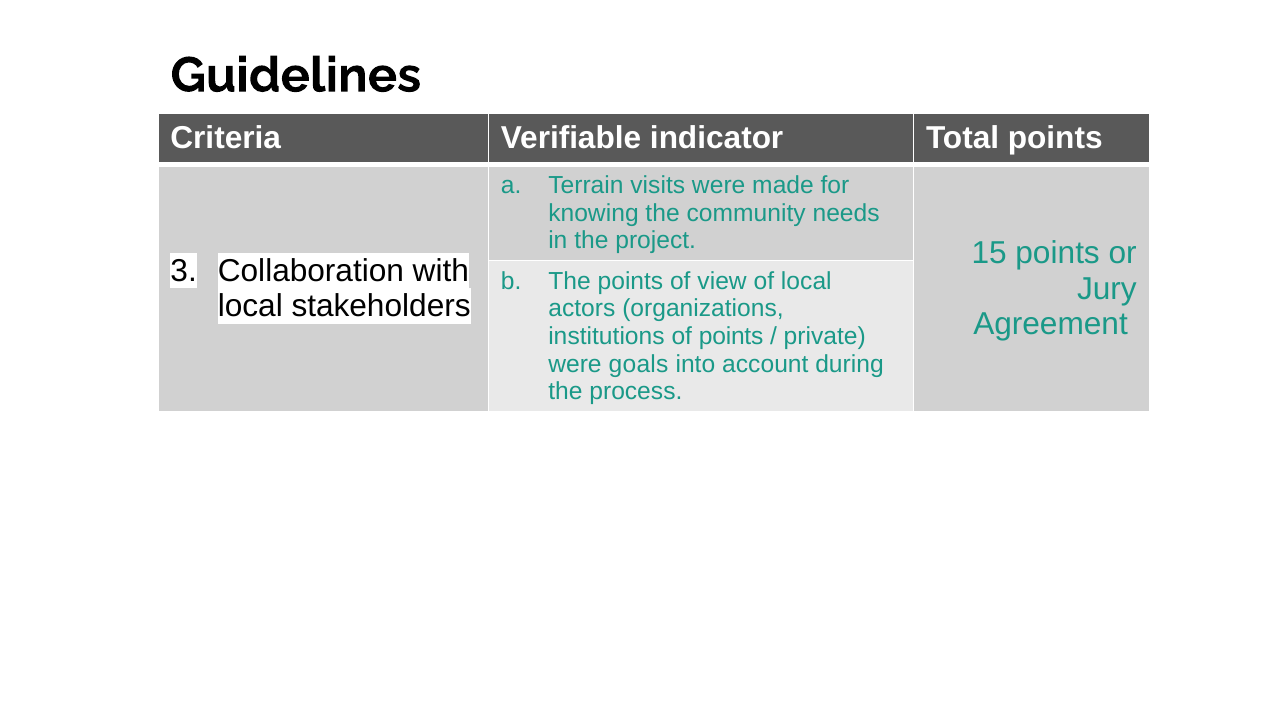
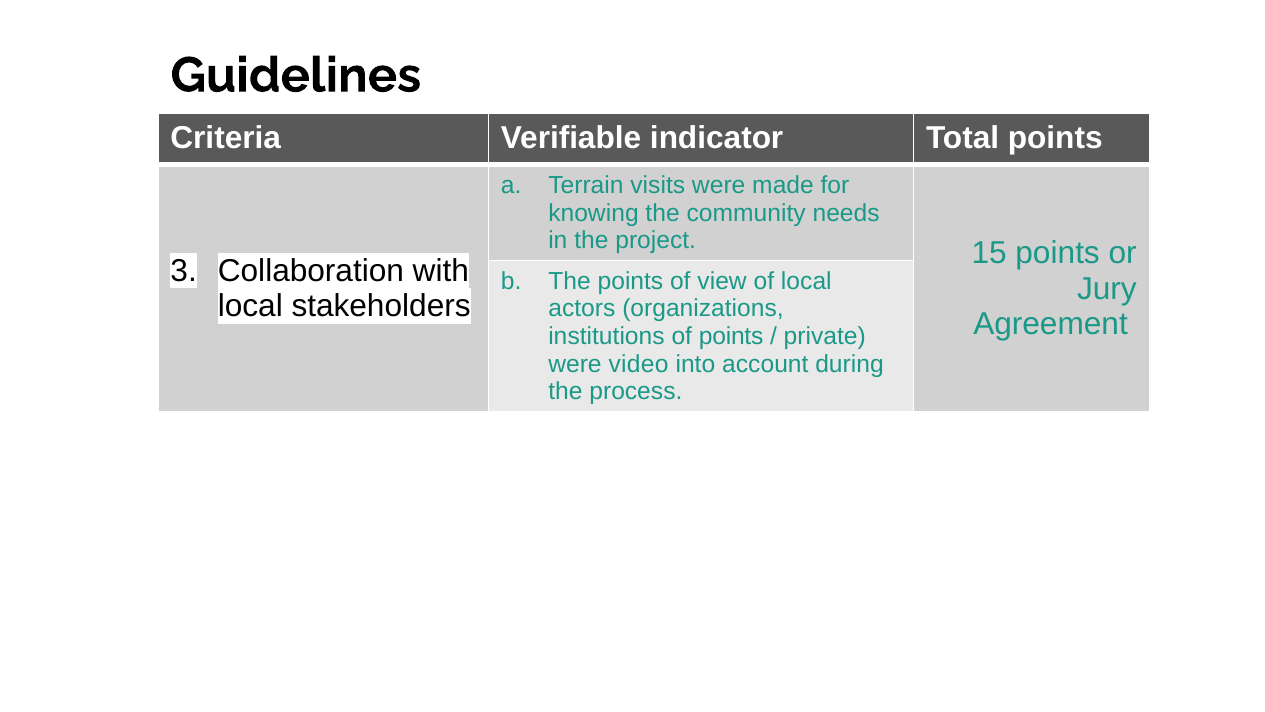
goals: goals -> video (639, 364)
